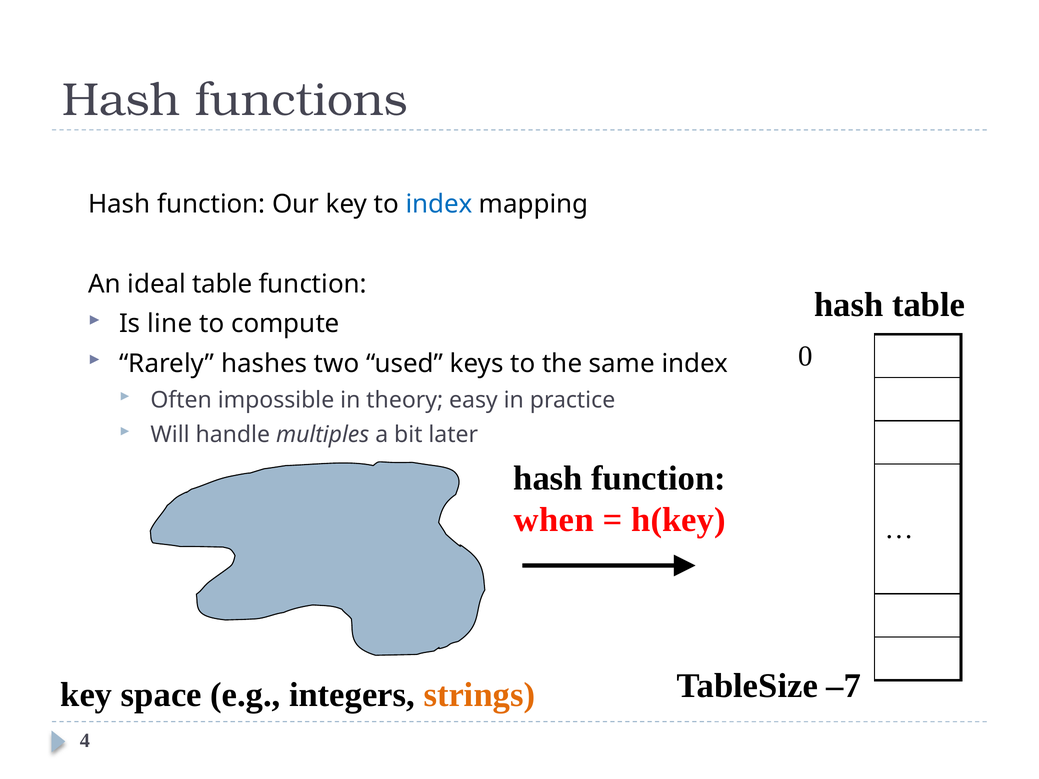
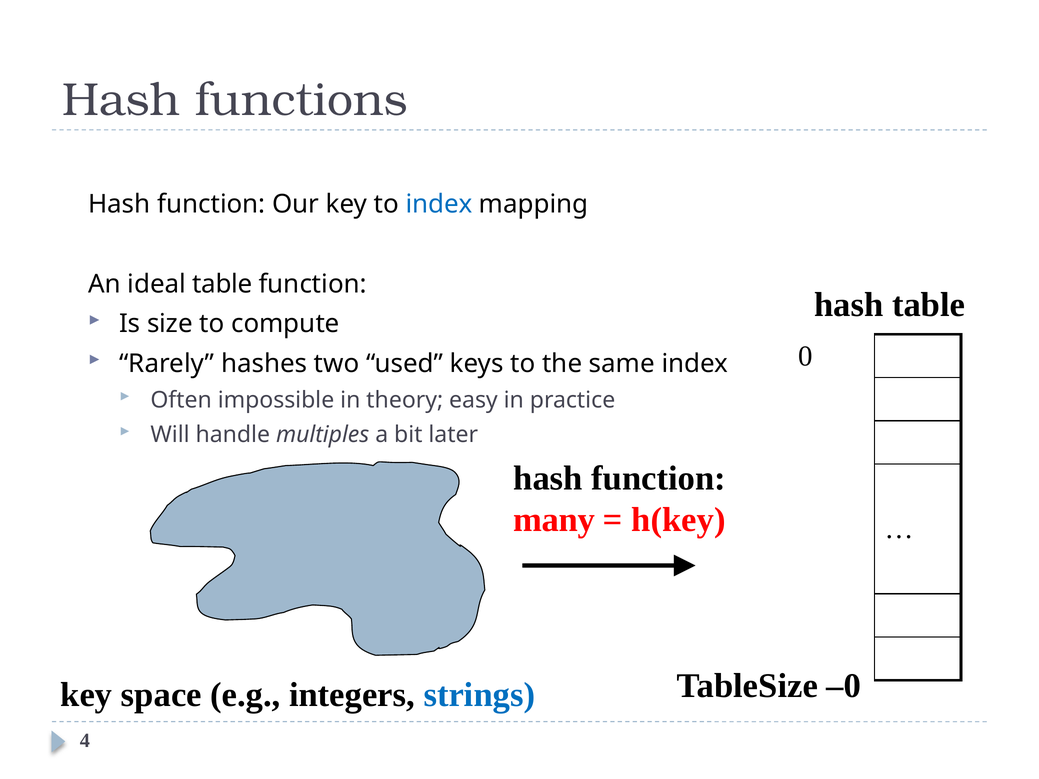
line: line -> size (170, 324)
when: when -> many (554, 520)
–7: –7 -> –0 (844, 686)
strings colour: orange -> blue (479, 695)
